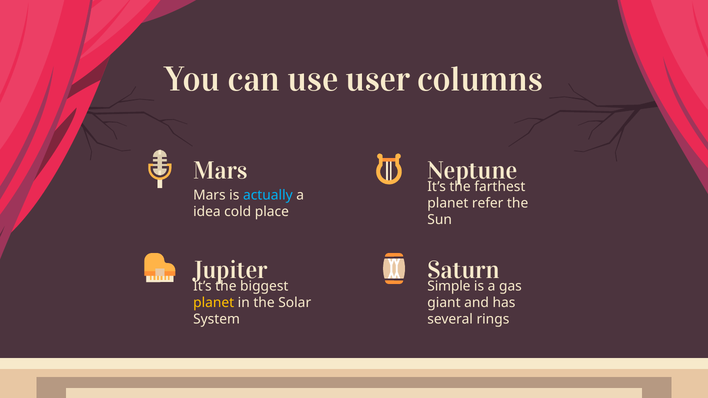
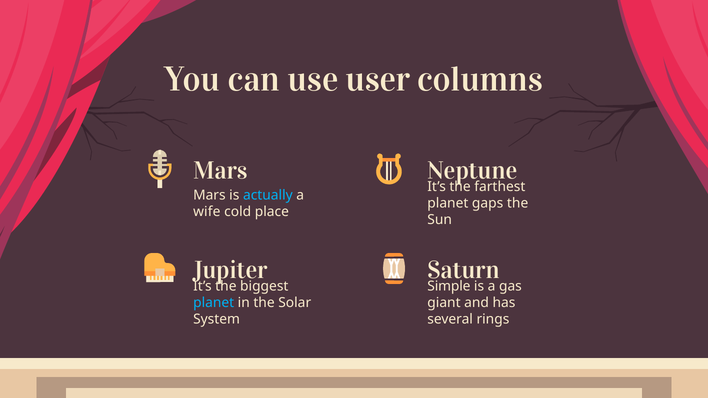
refer: refer -> gaps (488, 203)
idea: idea -> wife (207, 212)
planet colour: yellow -> light blue (214, 303)
